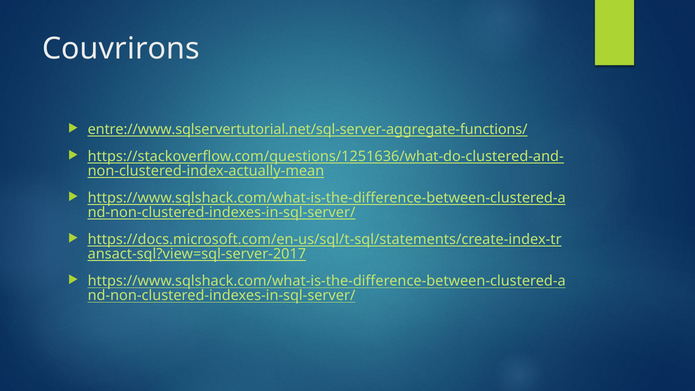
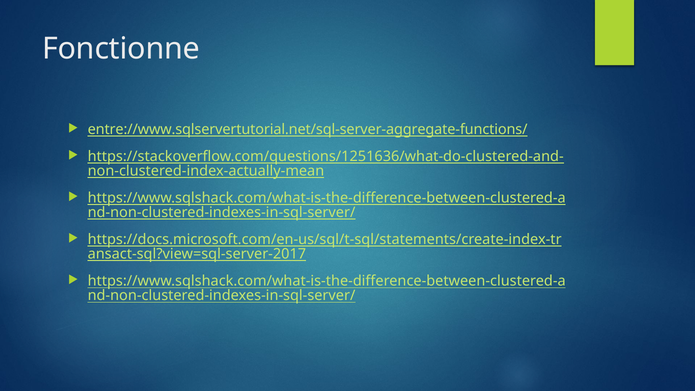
Couvrirons: Couvrirons -> Fonctionne (121, 49)
